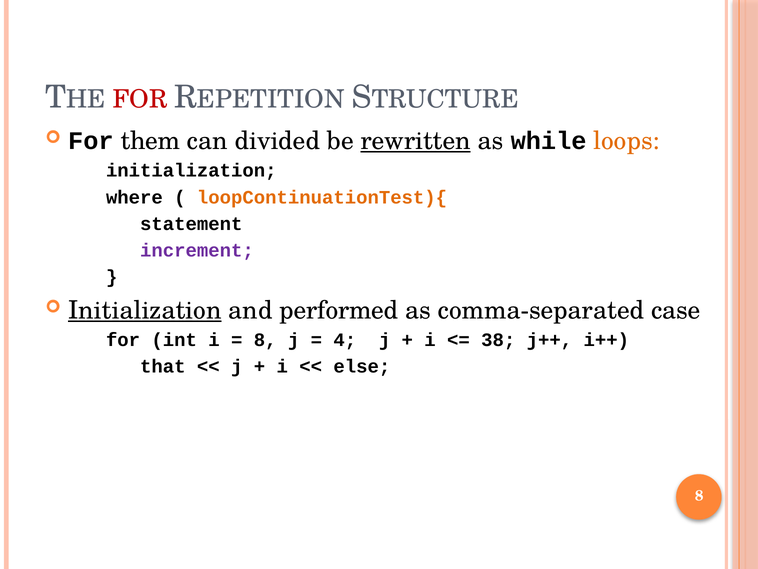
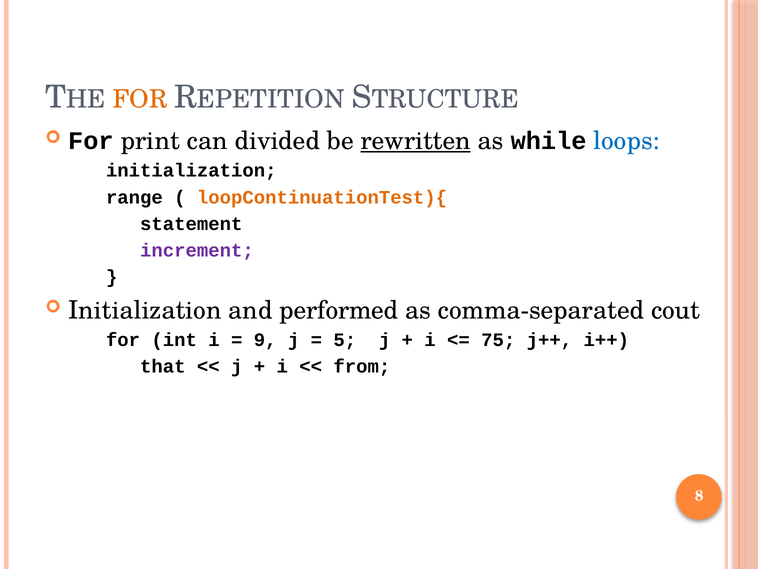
FOR colour: red -> orange (140, 99)
them: them -> print (150, 141)
loops colour: orange -> blue (627, 141)
where: where -> range (134, 197)
Initialization underline: present -> none (145, 310)
case: case -> cout (676, 310)
8: 8 -> 9 (265, 340)
4: 4 -> 5 (345, 340)
38: 38 -> 75 (498, 340)
else: else -> from (362, 366)
